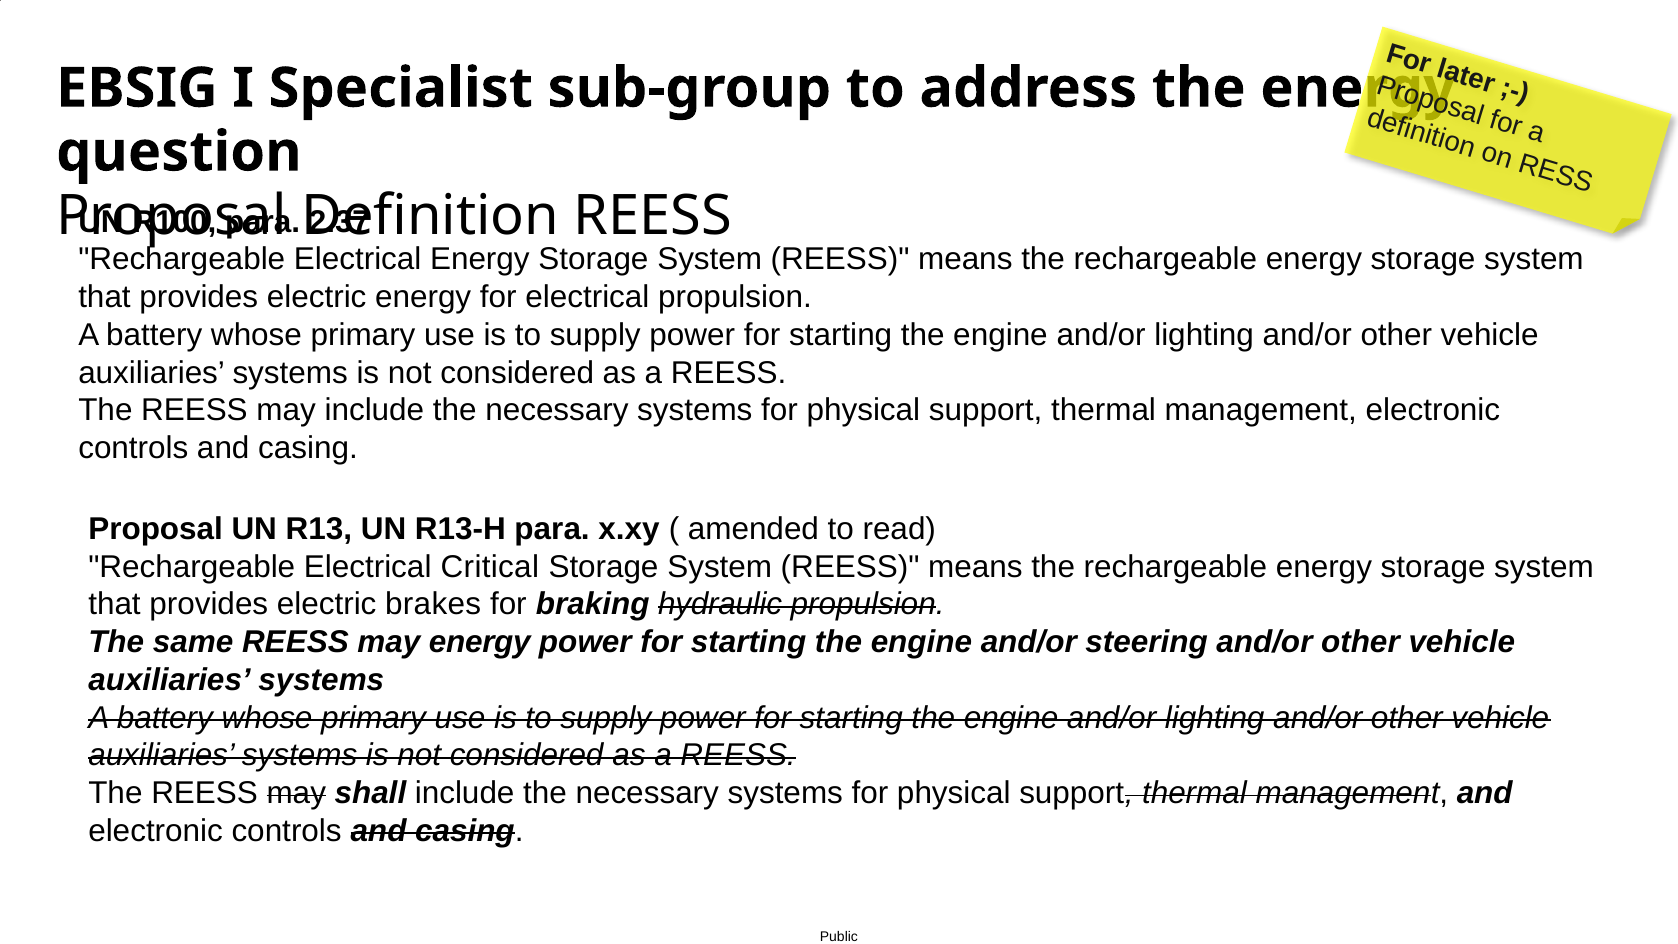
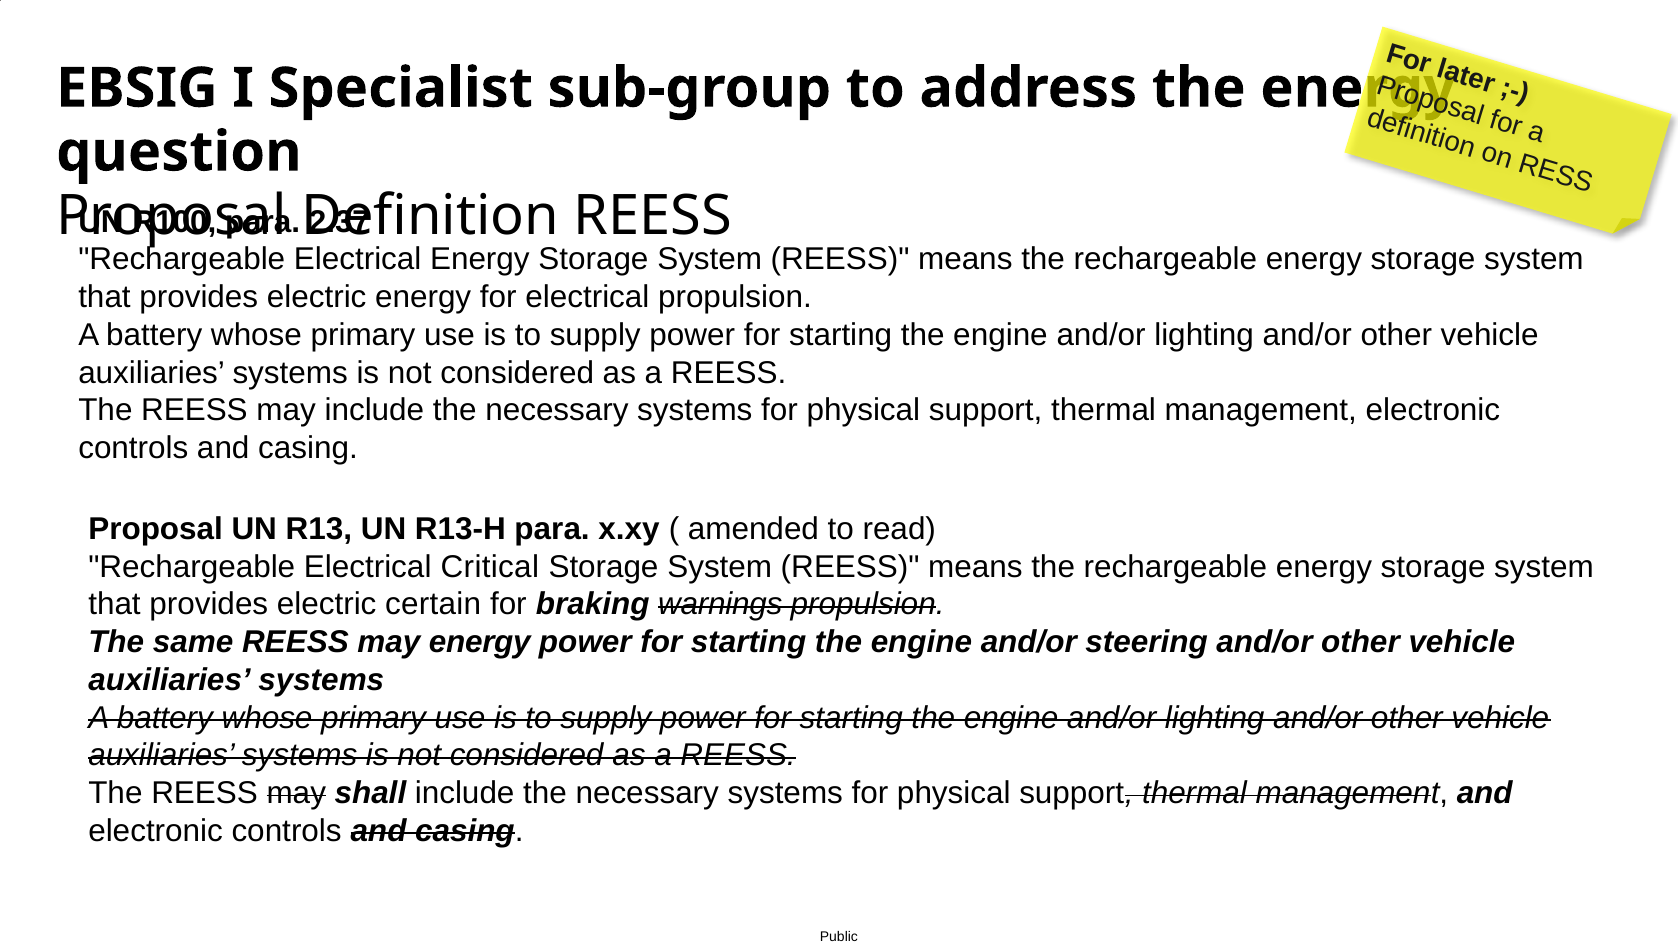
brakes: brakes -> certain (433, 604)
hydraulic: hydraulic -> warnings (720, 604)
